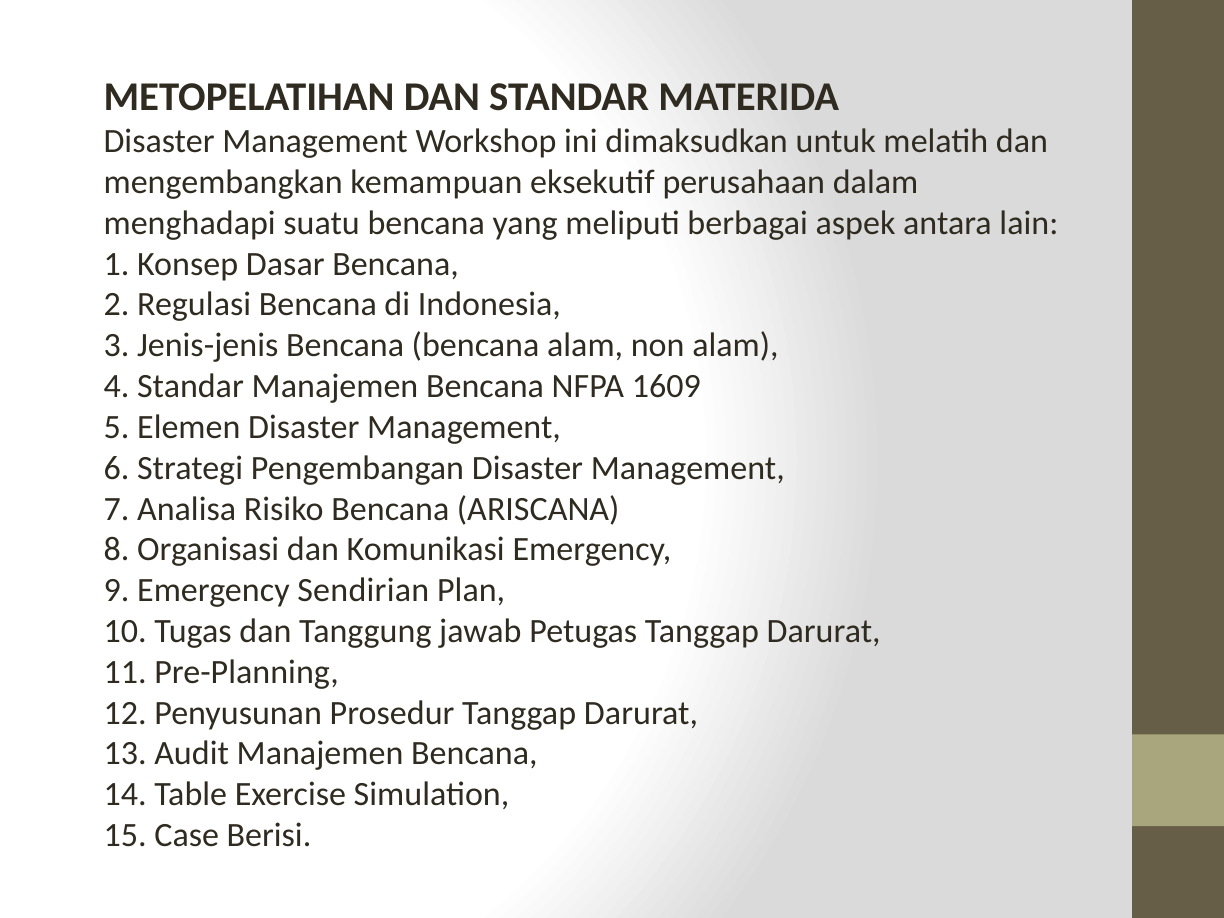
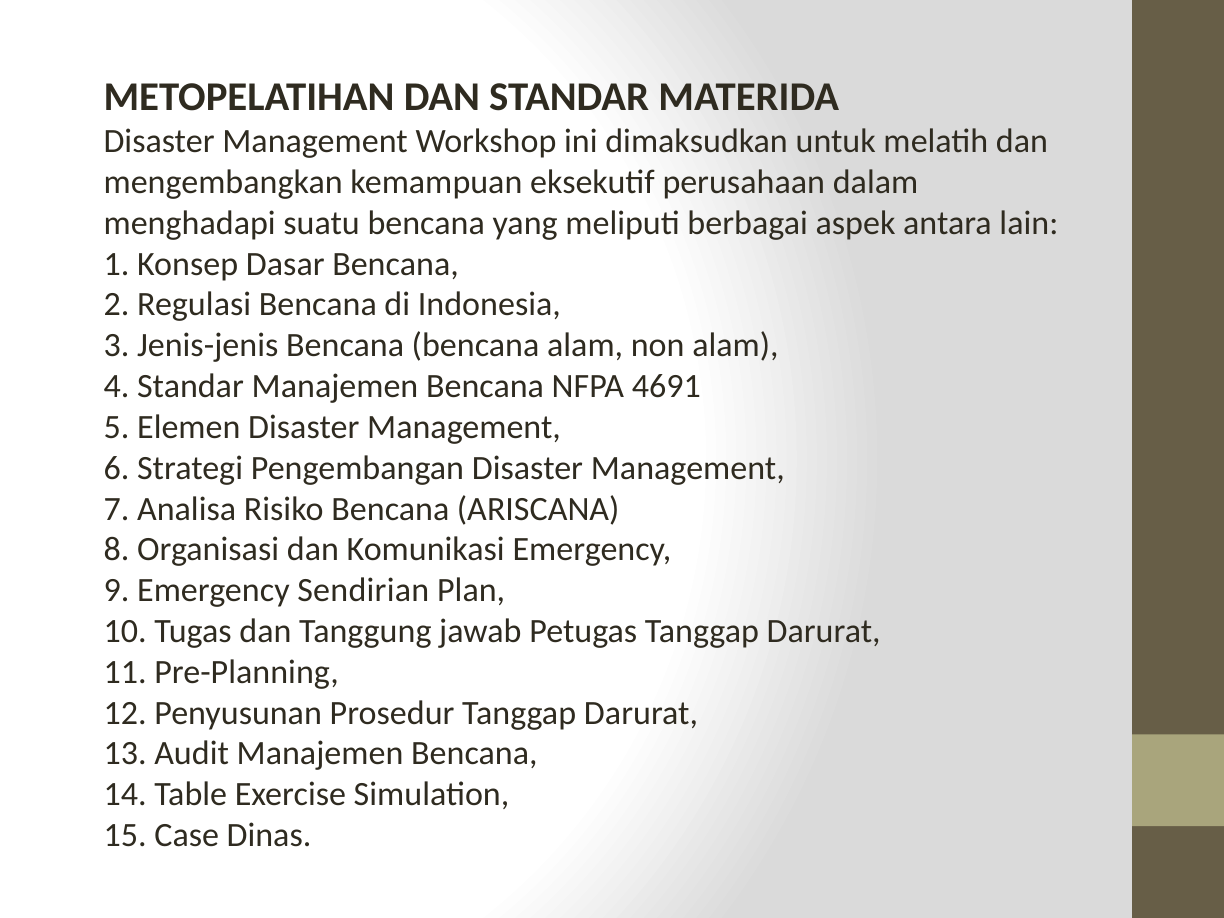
1609: 1609 -> 4691 (666, 386)
Berisi: Berisi -> Dinas (269, 835)
